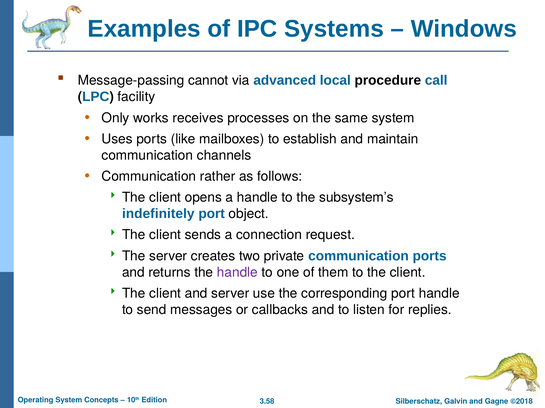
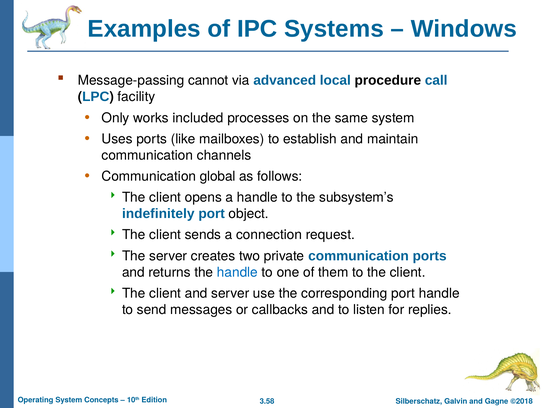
receives: receives -> included (198, 118)
rather: rather -> global (218, 177)
handle colour: purple -> blue (237, 273)
